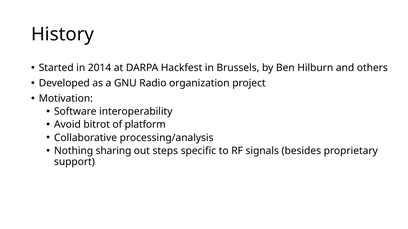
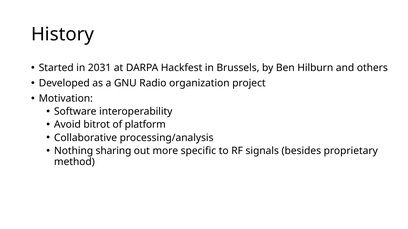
2014: 2014 -> 2031 (100, 68)
steps: steps -> more (165, 151)
support: support -> method (74, 162)
